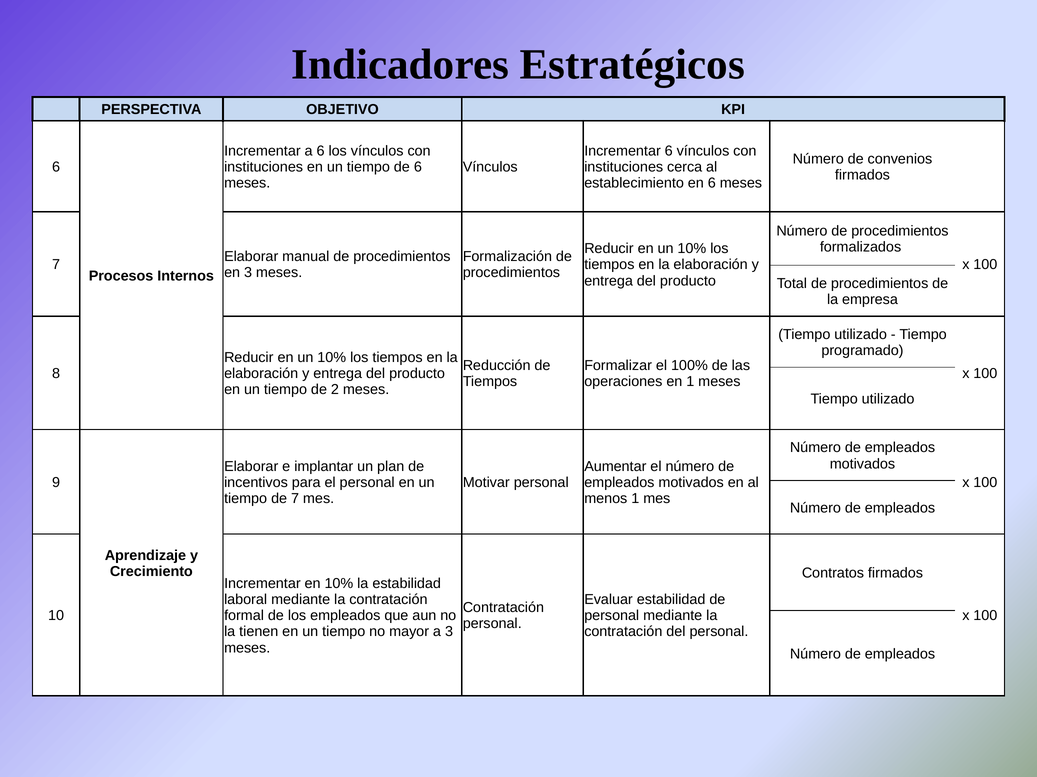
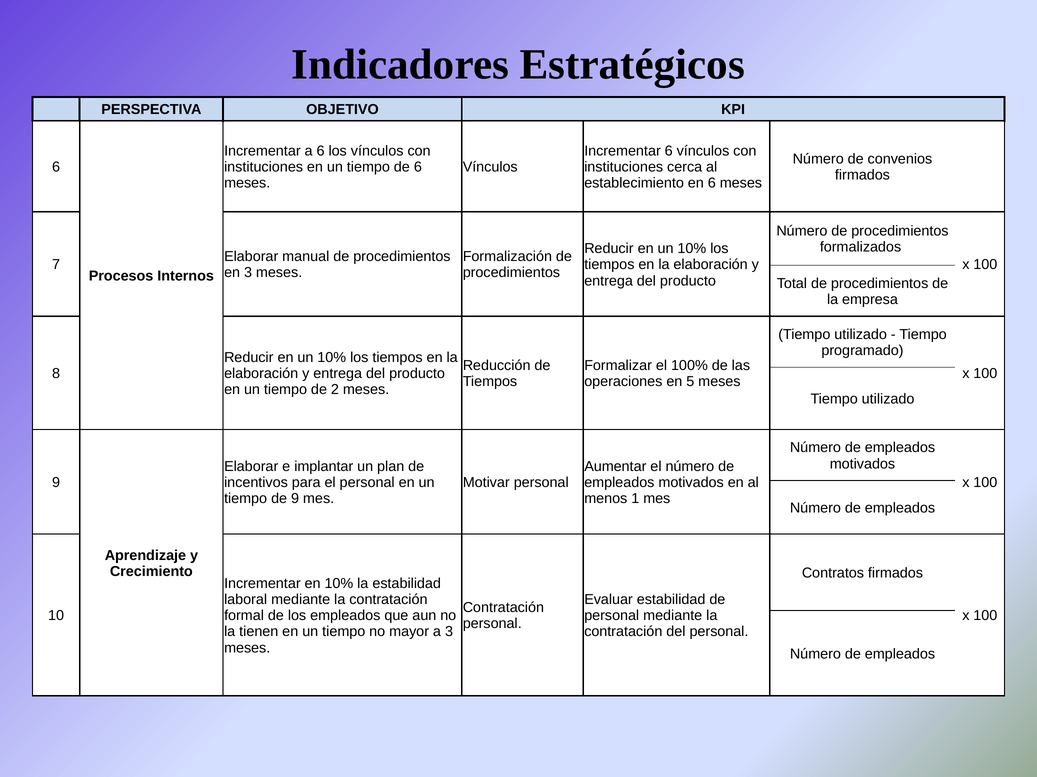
en 1: 1 -> 5 (690, 382)
de 7: 7 -> 9 (295, 499)
